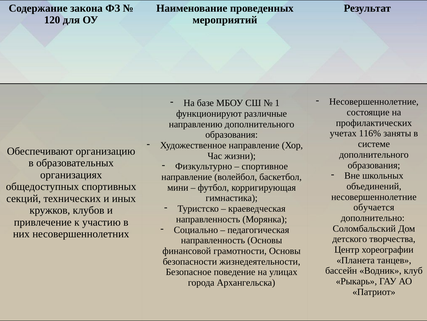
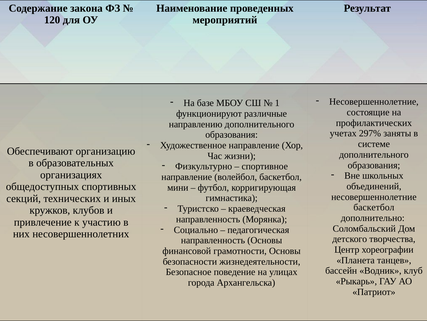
116%: 116% -> 297% (370, 133)
обучается: обучается -> баскетбол (374, 207)
